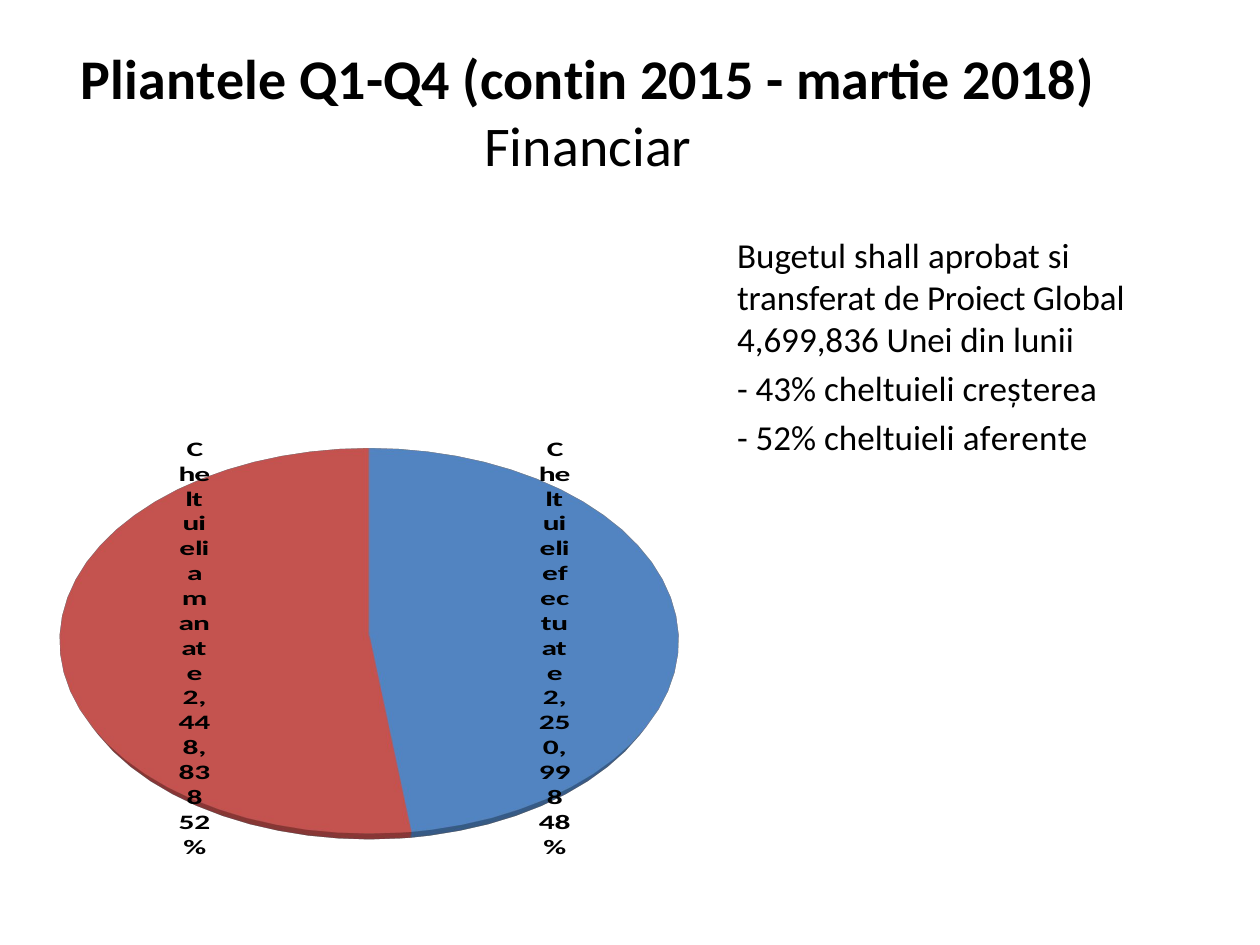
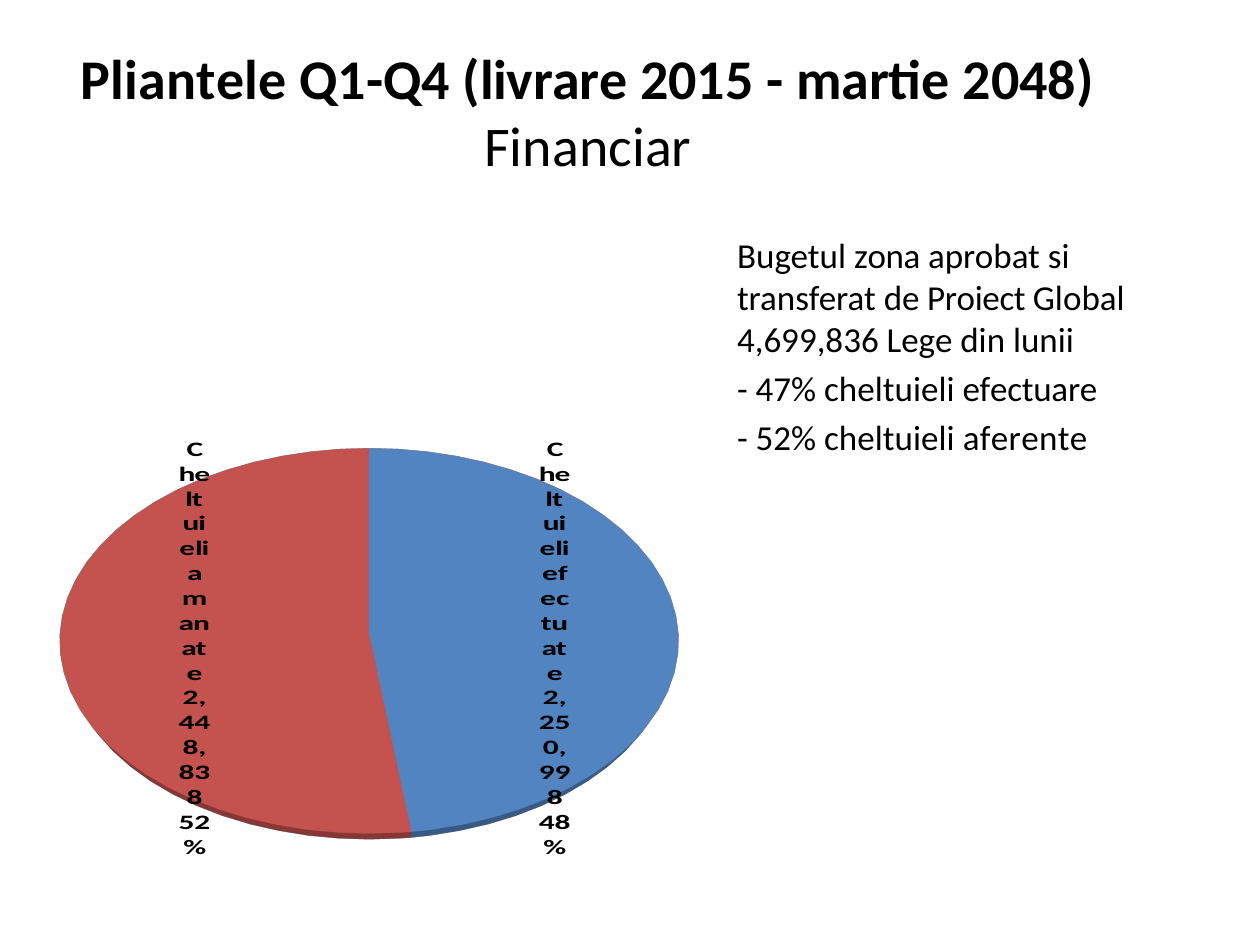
contin: contin -> livrare (545, 81)
2018: 2018 -> 2048 (1028, 81)
shall: shall -> zona (887, 257)
Unei: Unei -> Lege (920, 341)
43%: 43% -> 47% (786, 390)
creșterea: creșterea -> efectuare (1030, 390)
